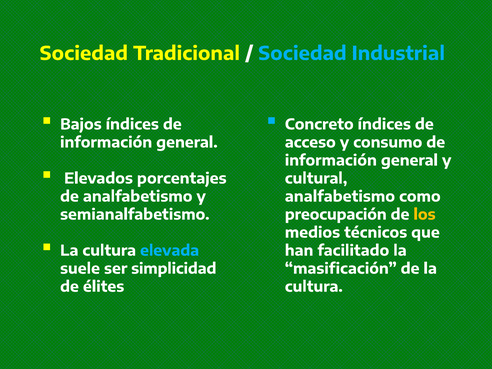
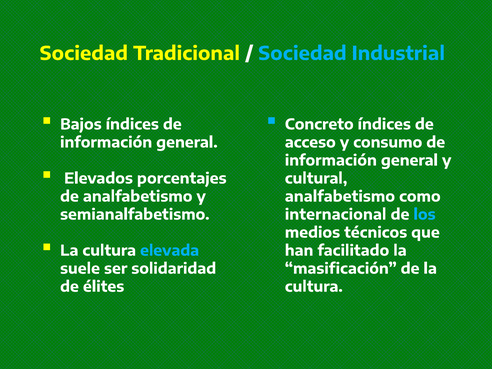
preocupación: preocupación -> internacional (336, 215)
los colour: yellow -> light blue (425, 215)
simplicidad: simplicidad -> solidaridad (174, 269)
